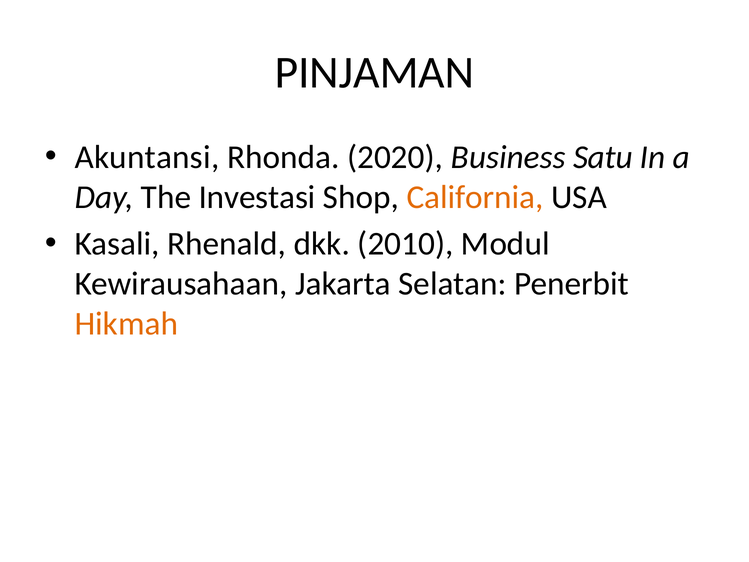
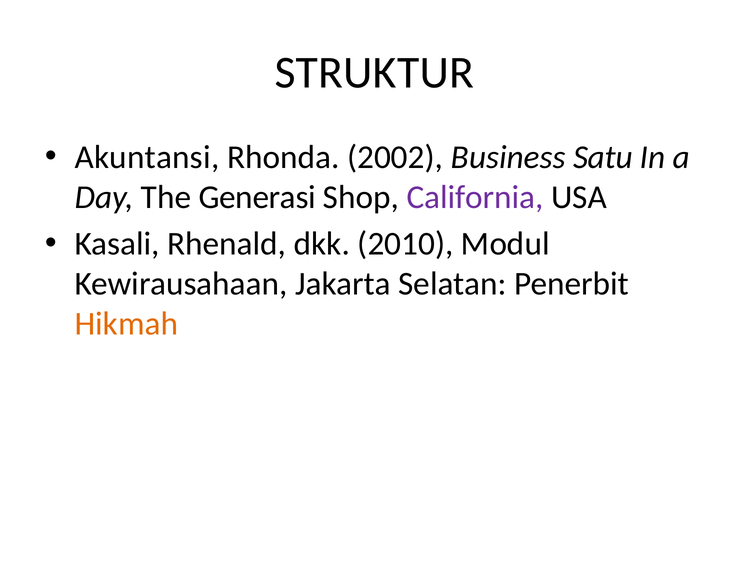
PINJAMAN: PINJAMAN -> STRUKTUR (374, 73)
2020: 2020 -> 2002 (395, 157)
Investasi: Investasi -> Generasi (257, 197)
California colour: orange -> purple (475, 197)
